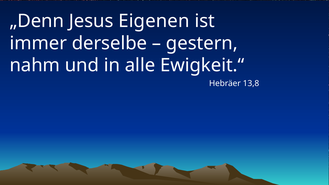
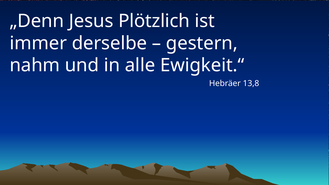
Eigenen: Eigenen -> Plötzlich (154, 21)
